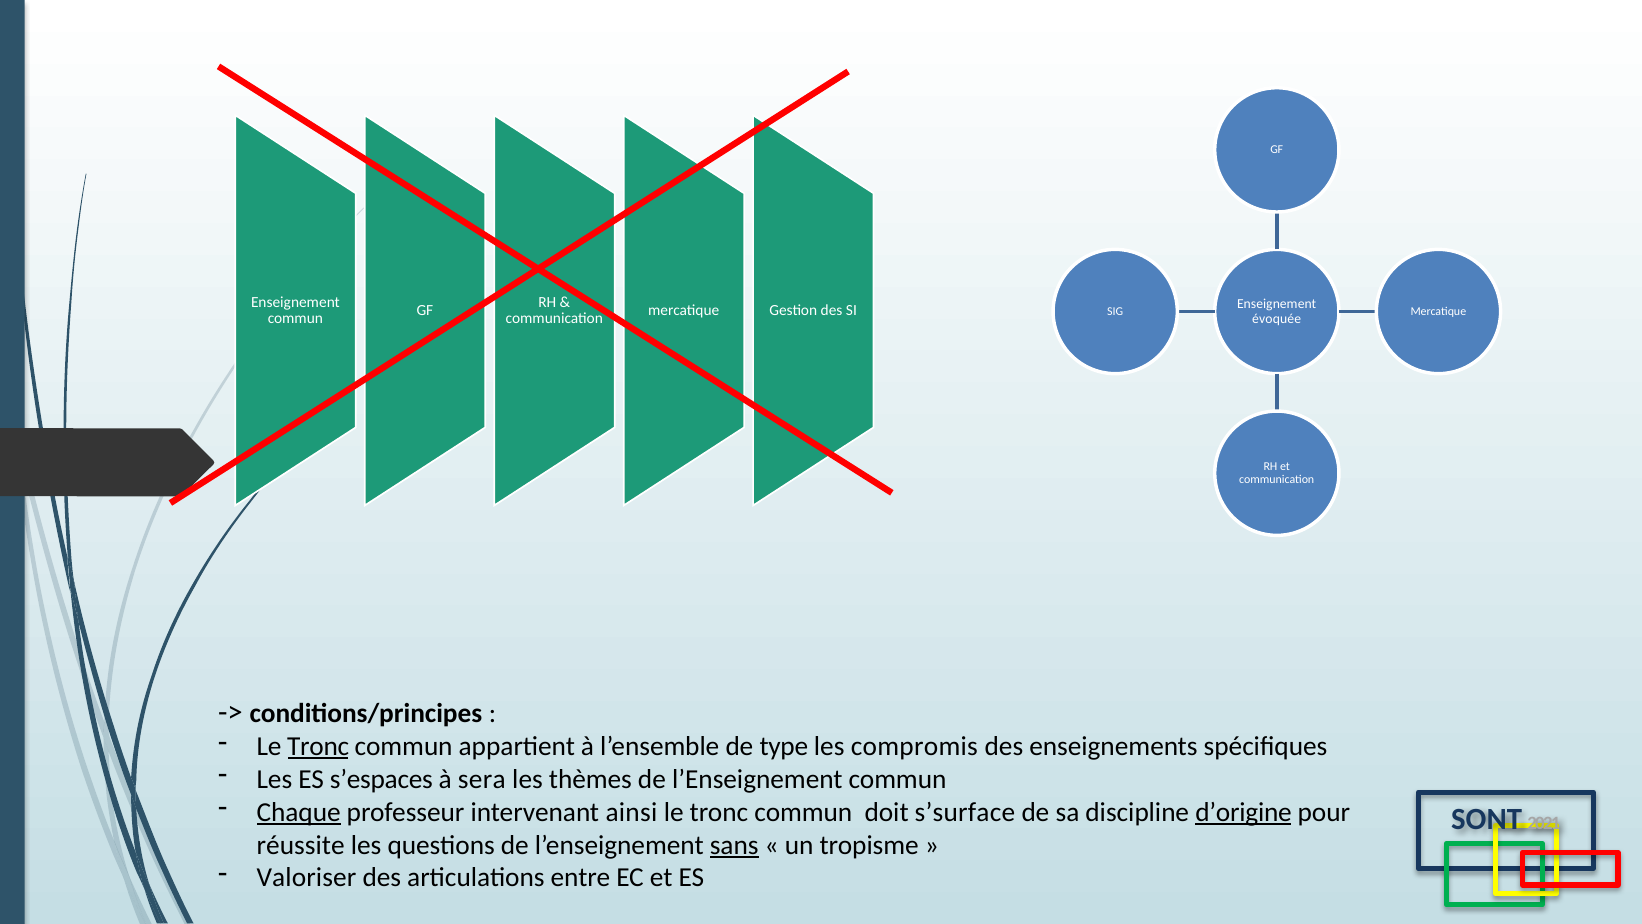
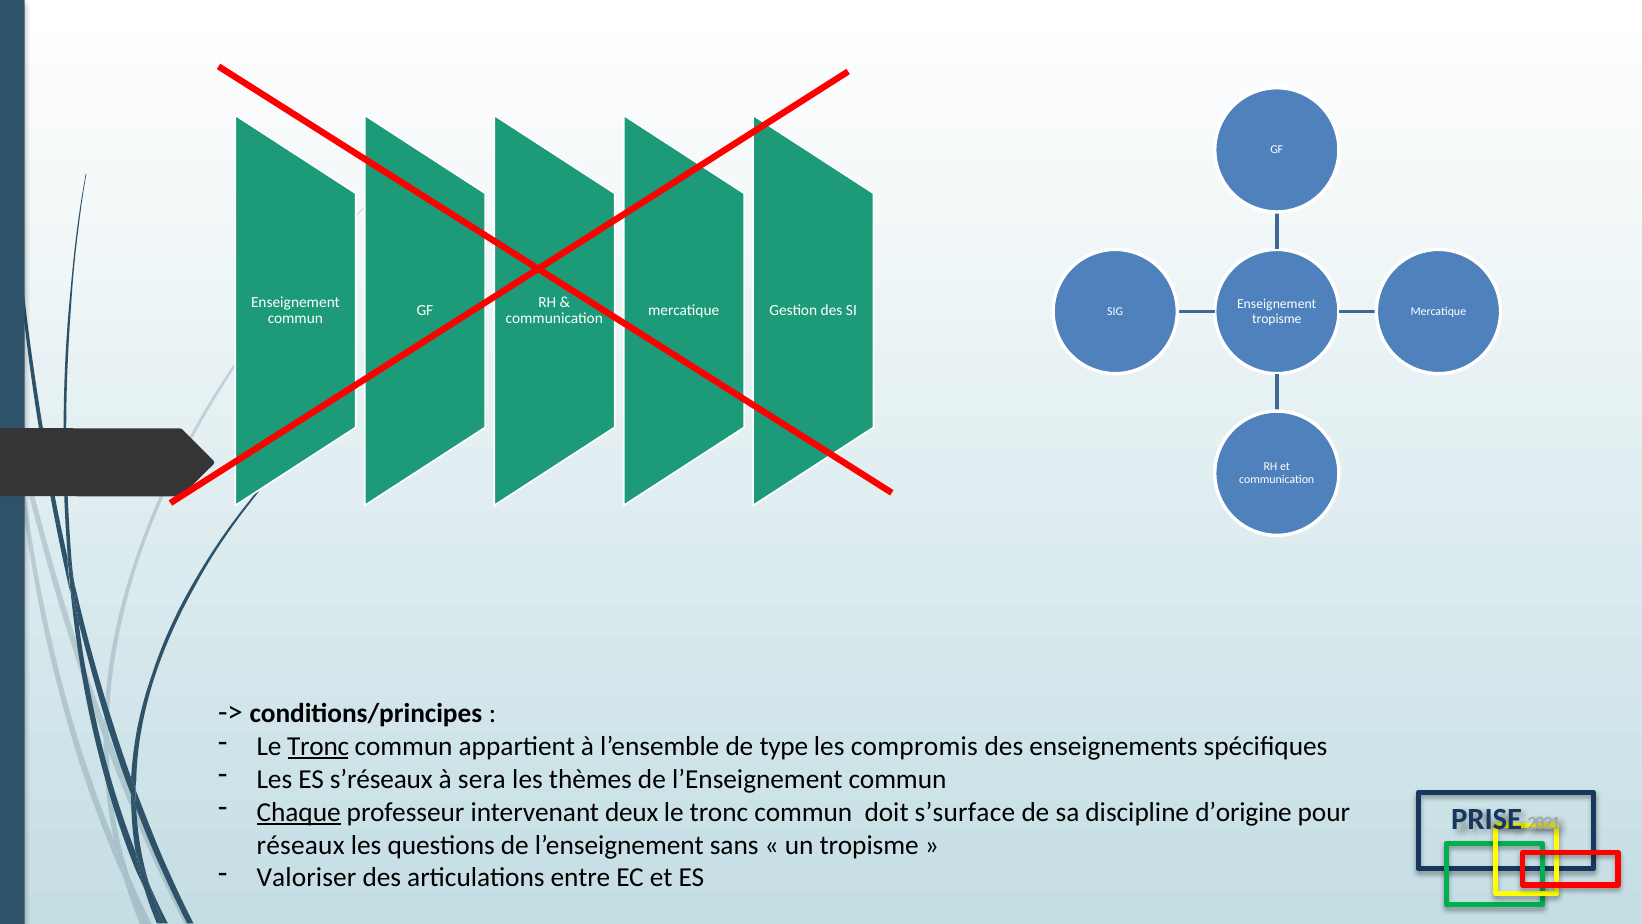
évoquée: évoquée -> tropisme (1277, 319)
s’espaces: s’espaces -> s’réseaux (381, 779)
ainsi: ainsi -> deux (632, 812)
d’origine underline: present -> none (1244, 812)
SONT: SONT -> PRISE (1487, 819)
réussite: réussite -> réseaux (301, 845)
sans underline: present -> none (734, 845)
